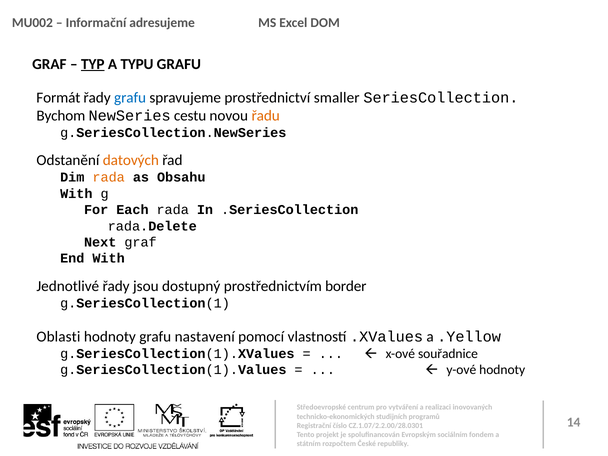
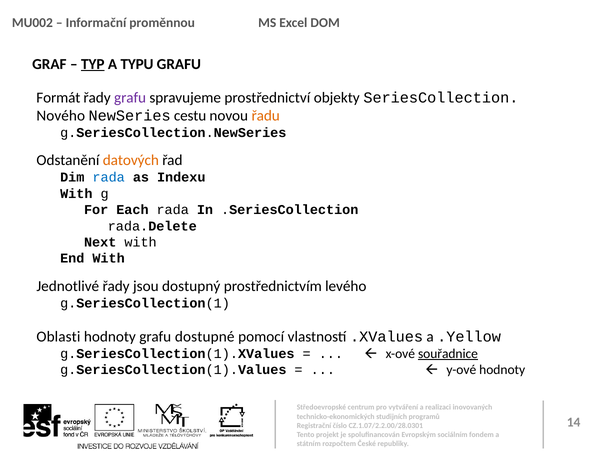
adresujeme: adresujeme -> proměnnou (162, 23)
grafu colour: blue -> purple (130, 98)
smaller: smaller -> objekty (337, 98)
Bychom: Bychom -> Nového (61, 116)
rada colour: orange -> blue (109, 177)
Obsahu: Obsahu -> Indexu (181, 177)
Next graf: graf -> with (141, 242)
border: border -> levého (346, 286)
nastavení: nastavení -> dostupné (205, 337)
souřadnice underline: none -> present (448, 354)
